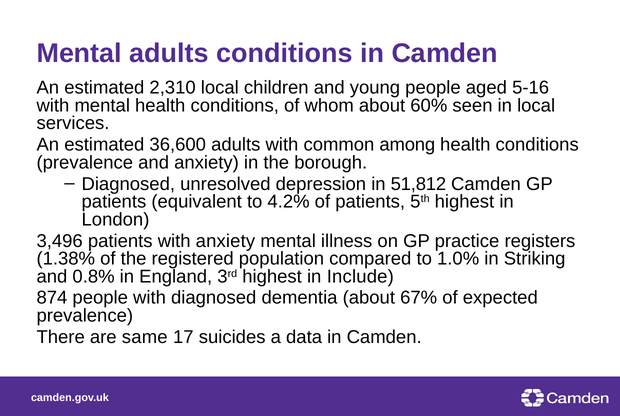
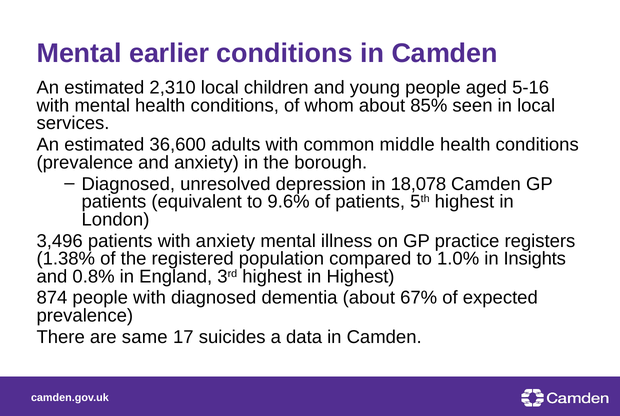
Mental adults: adults -> earlier (169, 53)
60%: 60% -> 85% (429, 106)
among: among -> middle (407, 145)
51,812: 51,812 -> 18,078 (418, 184)
4.2%: 4.2% -> 9.6% (289, 202)
Striking: Striking -> Insights (535, 259)
in Include: Include -> Highest (360, 276)
